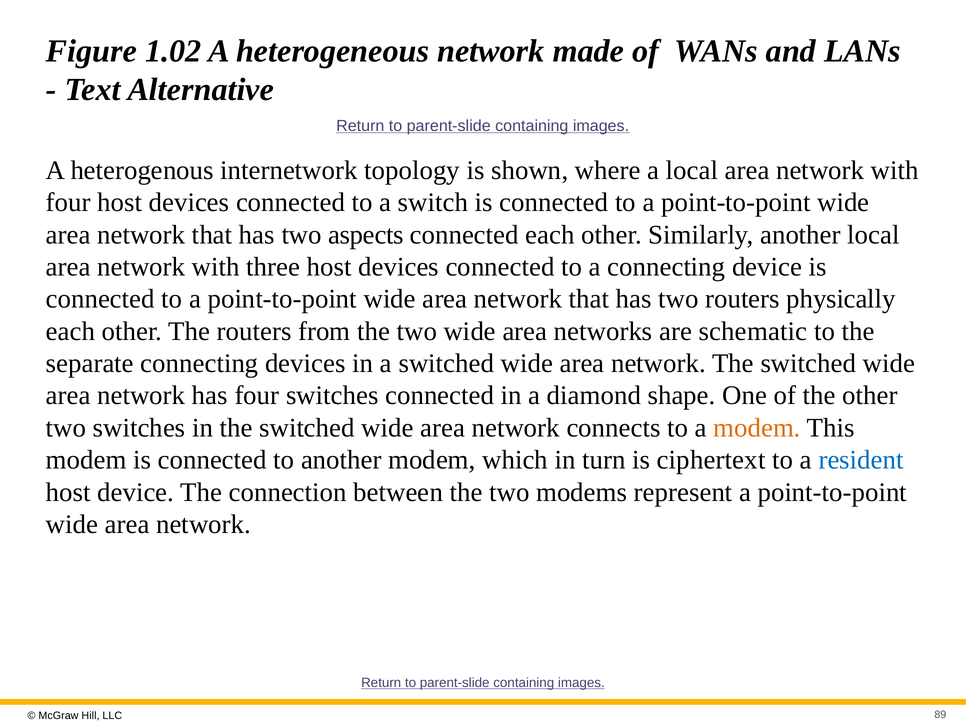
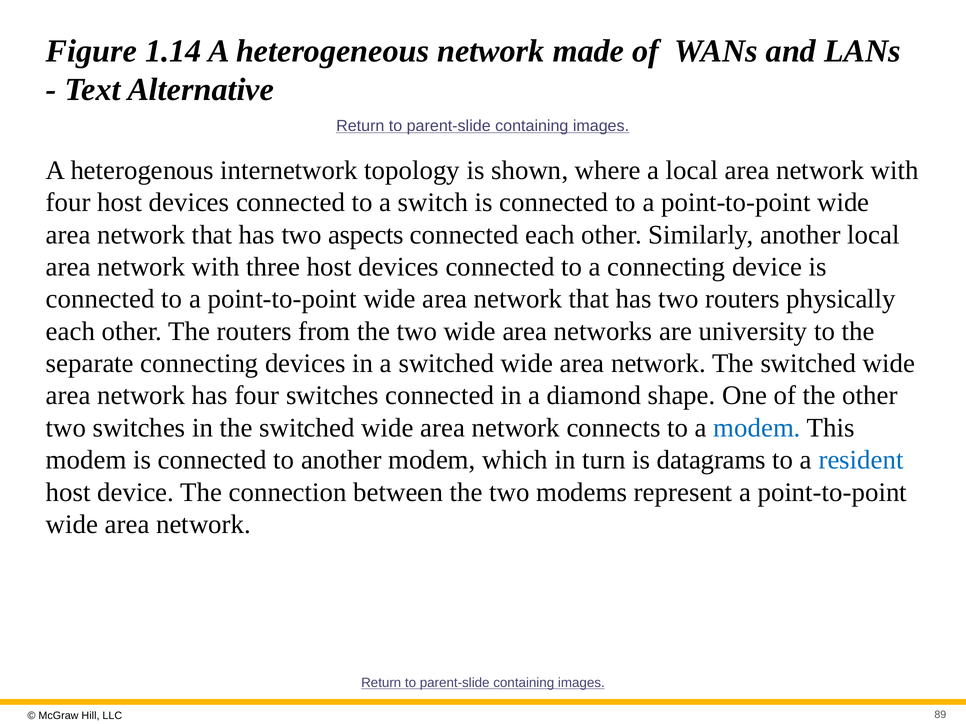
1.02: 1.02 -> 1.14 (173, 51)
schematic: schematic -> university (753, 331)
modem colour: orange -> blue (757, 428)
ciphertext: ciphertext -> datagrams (711, 460)
